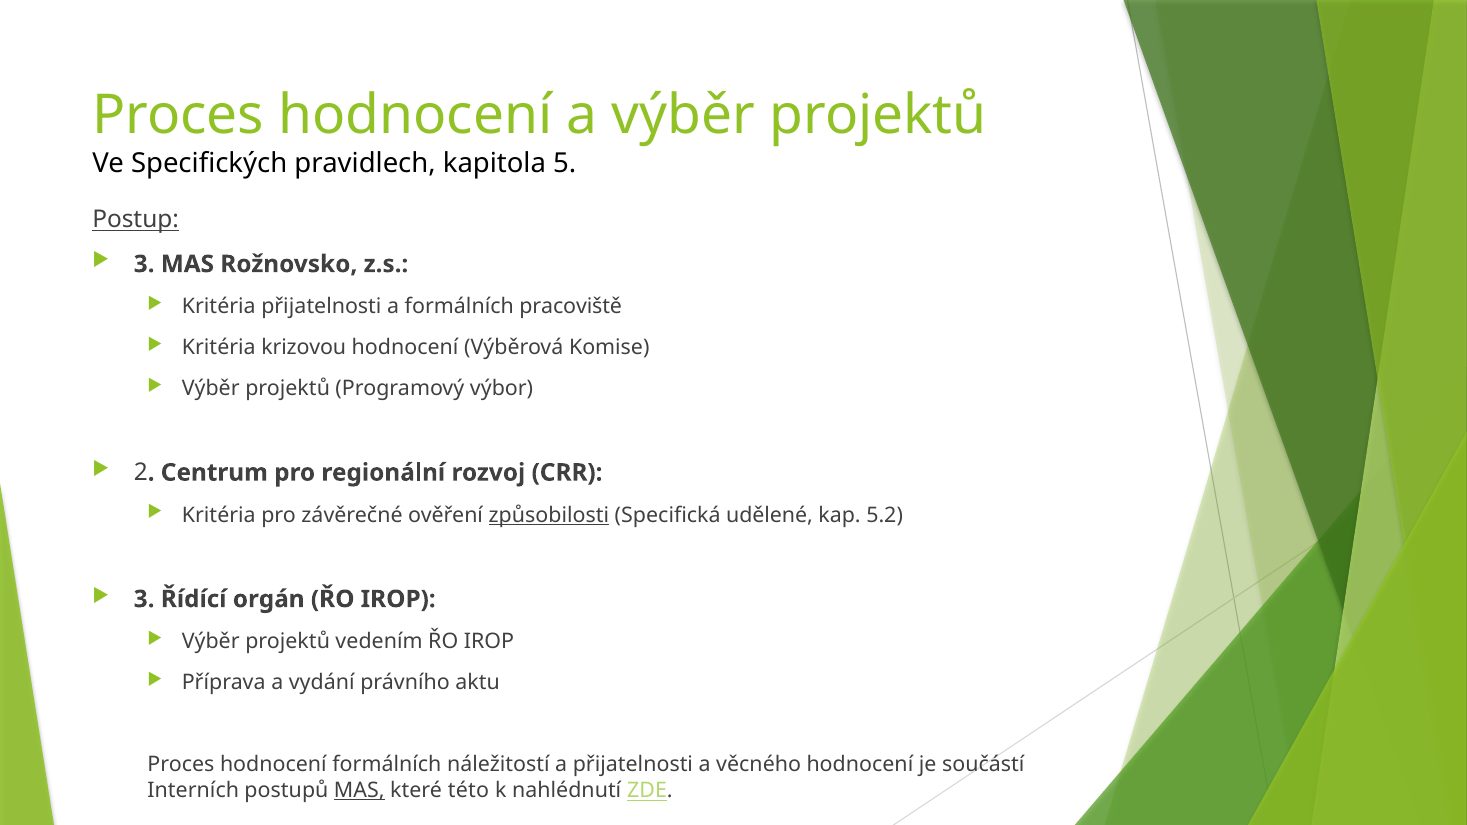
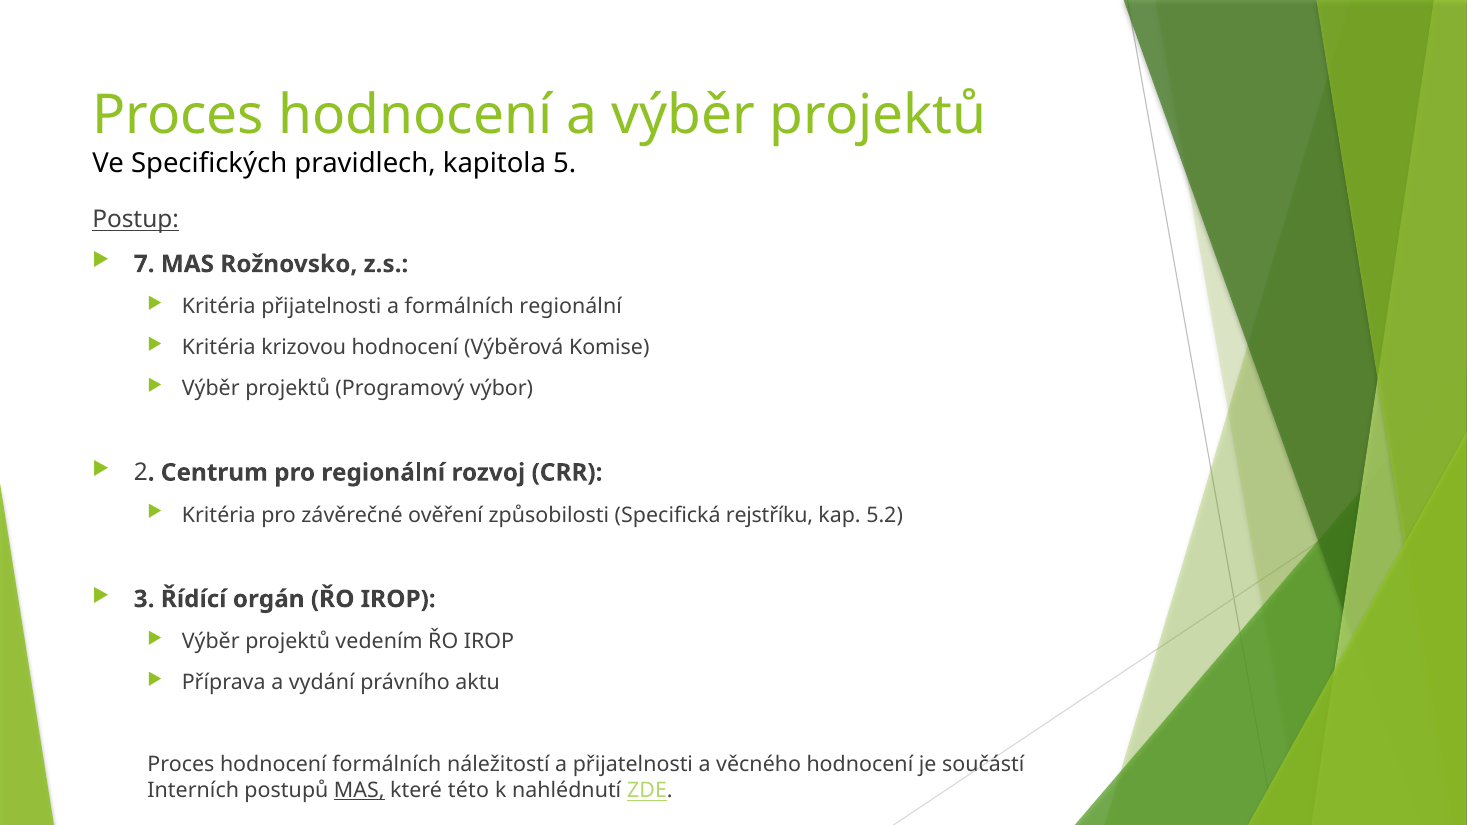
3: 3 -> 7 (144, 264)
formálních pracoviště: pracoviště -> regionální (571, 307)
způsobilosti underline: present -> none (549, 515)
udělené: udělené -> rejstříku (770, 515)
